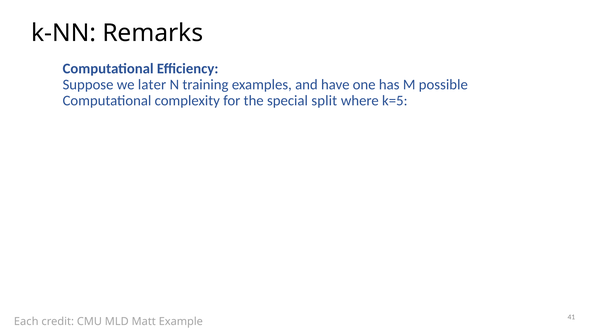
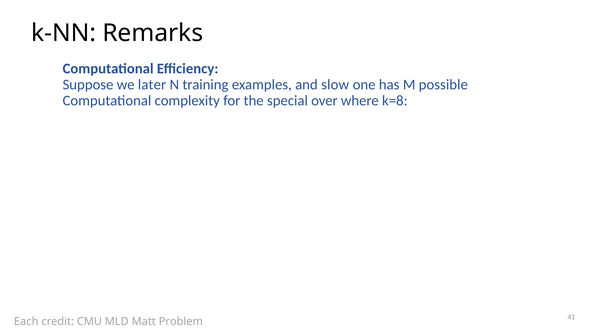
have: have -> slow (335, 85)
split: split -> over (324, 100)
k=5: k=5 -> k=8 (395, 100)
Example: Example -> Problem (181, 321)
